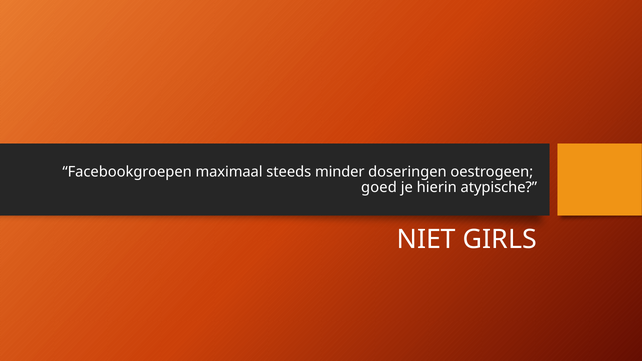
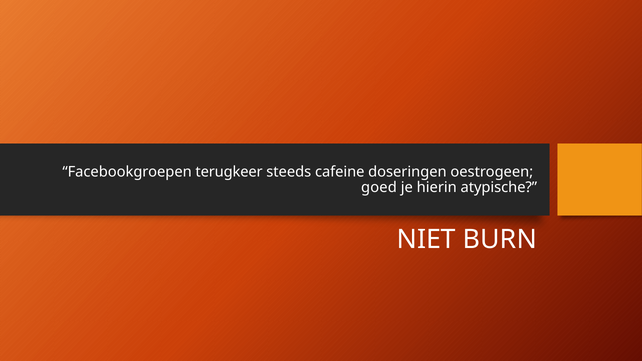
maximaal: maximaal -> terugkeer (229, 172)
minder: minder -> cafeine (340, 172)
GIRLS: GIRLS -> BURN (500, 240)
